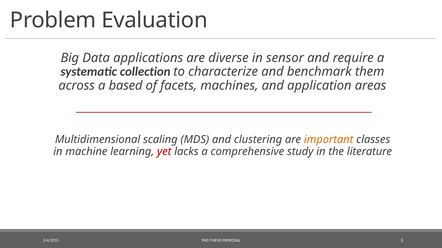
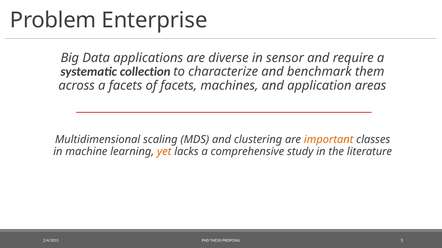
Evaluation: Evaluation -> Enterprise (155, 20)
a based: based -> facets (126, 86)
yet colour: red -> orange (164, 152)
